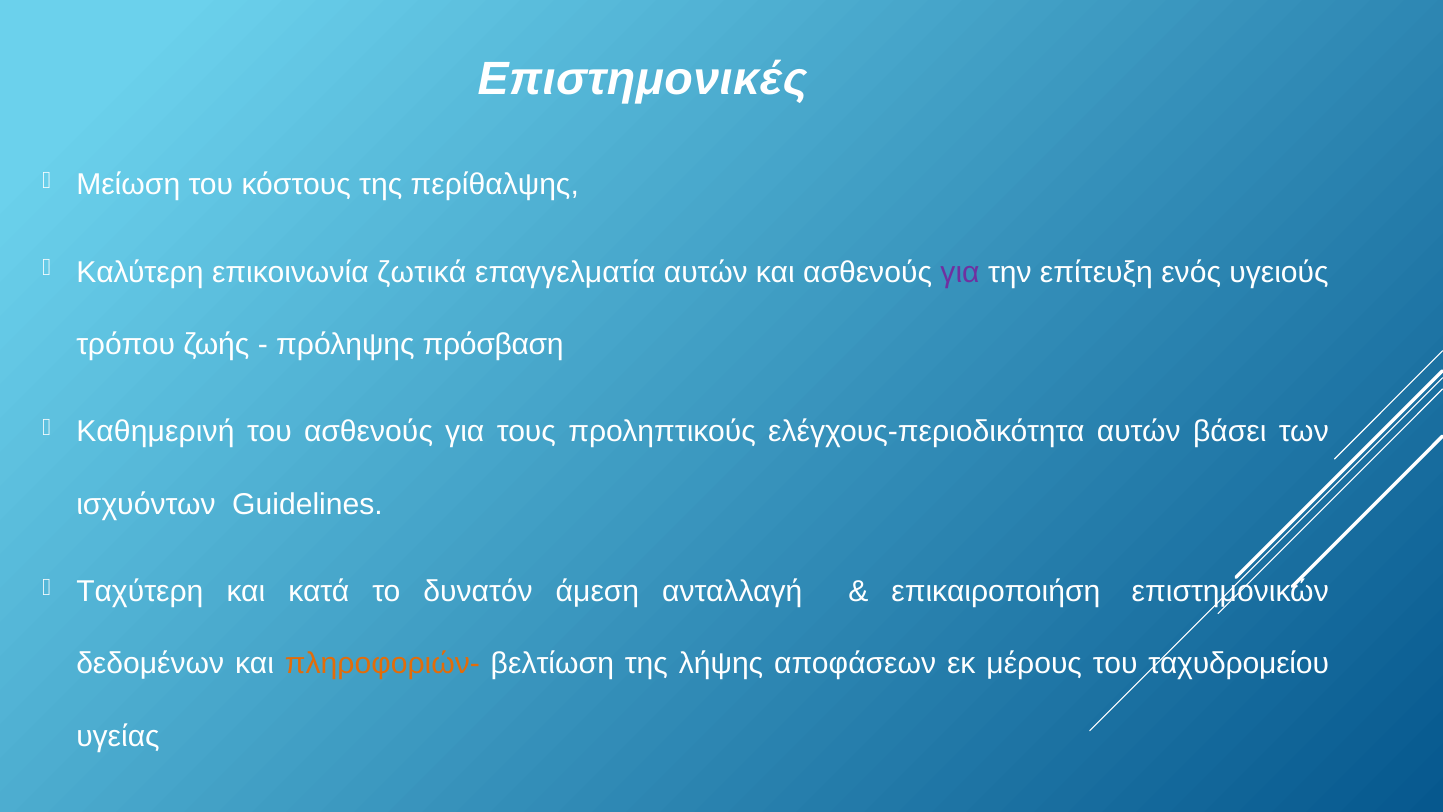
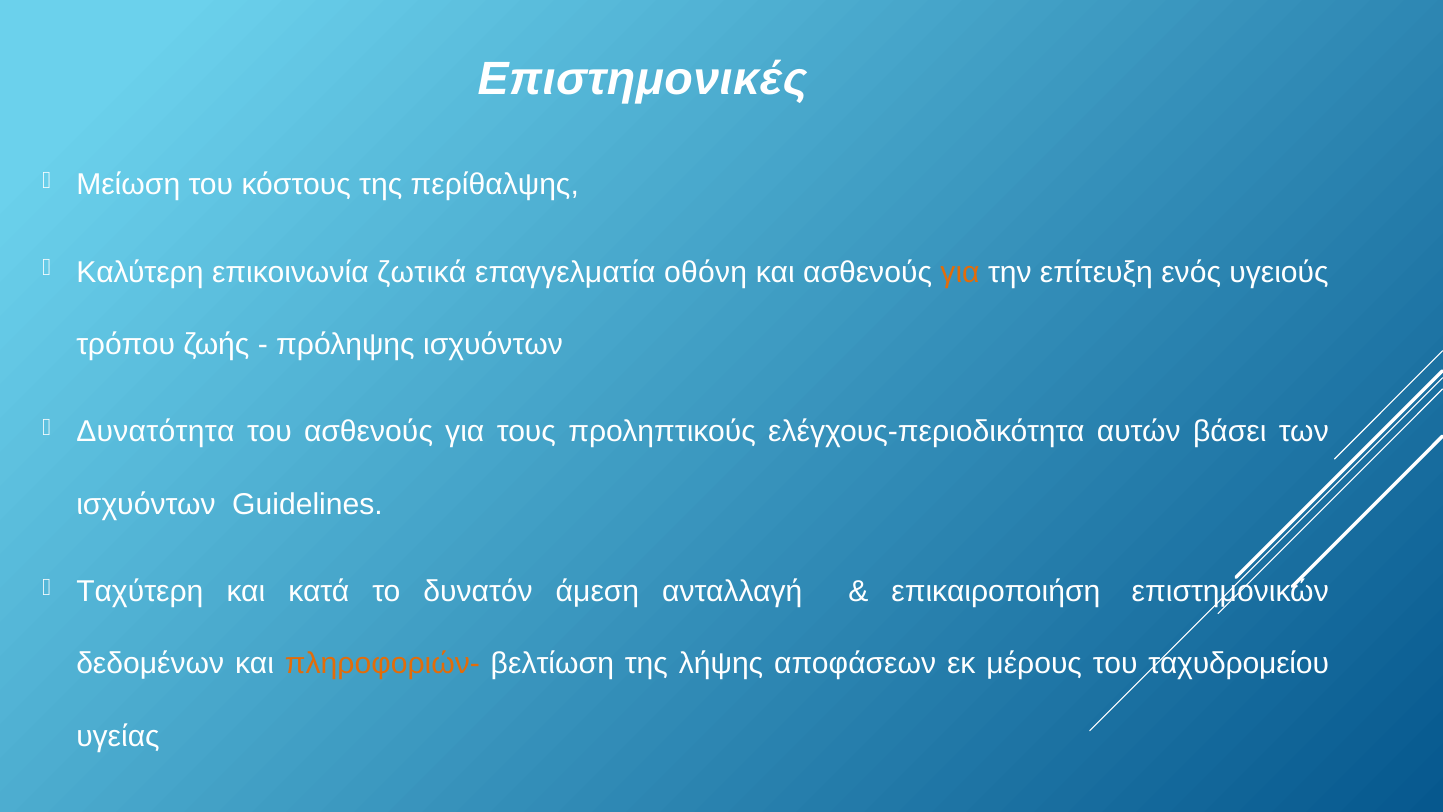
επαγγελματία αυτών: αυτών -> οθόνη (706, 272)
για colour: purple -> orange (960, 272)
πρόληψης πρόσβαση: πρόσβαση -> ισχυόντων (493, 344)
Καθημερινή: Καθημερινή -> Δυνατότητα (155, 432)
